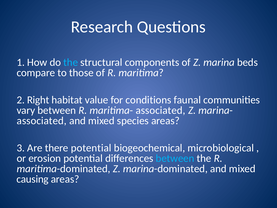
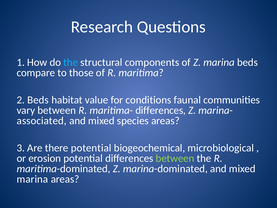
2 Right: Right -> Beds (38, 100)
maritima- associated: associated -> differences (161, 110)
between colour: light blue -> light green (175, 158)
causing: causing -> marina (32, 179)
